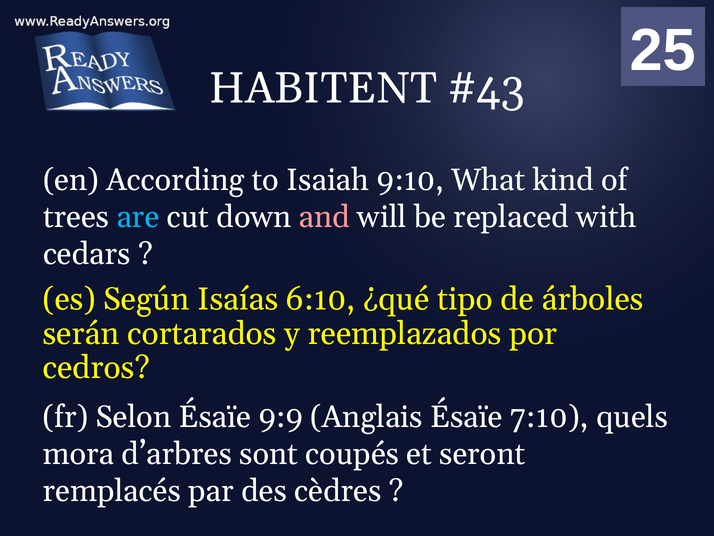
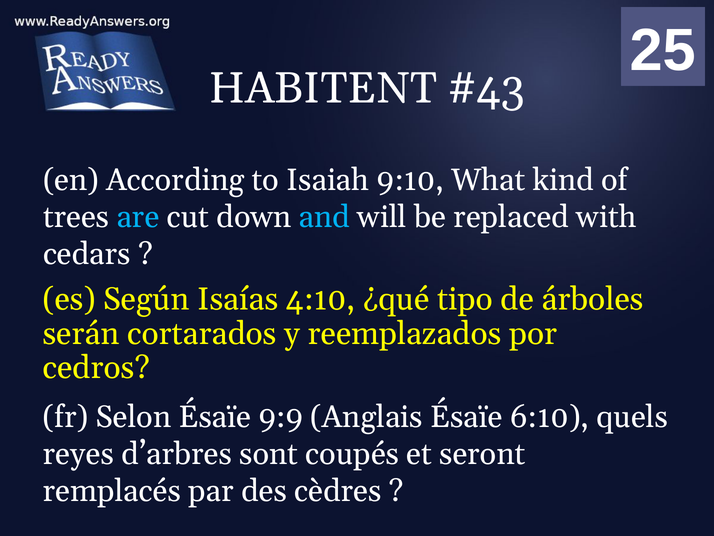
and colour: pink -> light blue (324, 217)
6:10: 6:10 -> 4:10 (321, 299)
7:10: 7:10 -> 6:10 (549, 417)
mora: mora -> reyes (78, 454)
